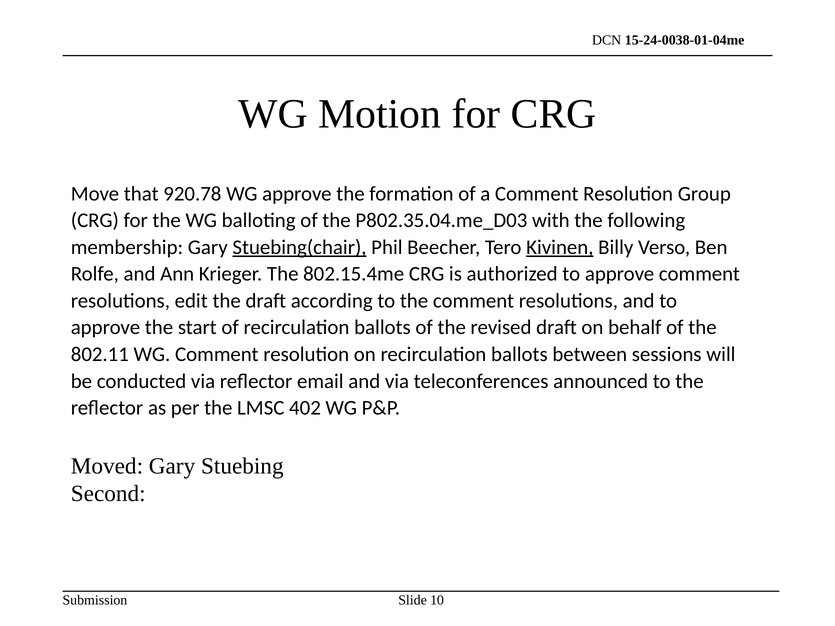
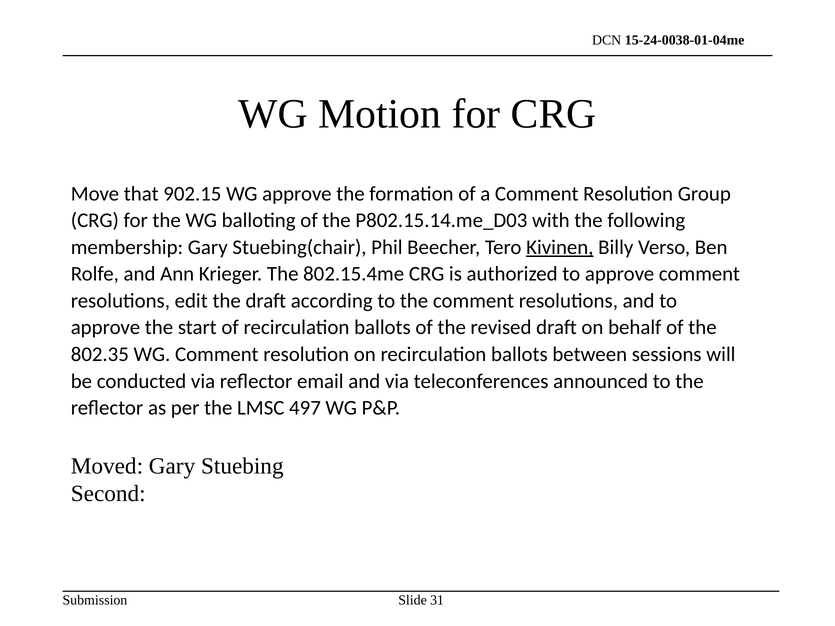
920.78: 920.78 -> 902.15 (192, 194)
P802.35.04.me_D03: P802.35.04.me_D03 -> P802.15.14.me_D03 (441, 221)
Stuebing(chair underline: present -> none (300, 247)
802.11: 802.11 -> 802.35 (100, 355)
402: 402 -> 497 (305, 408)
10: 10 -> 31 (437, 601)
